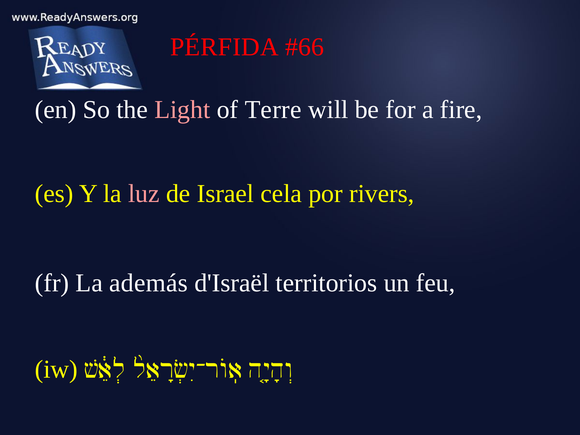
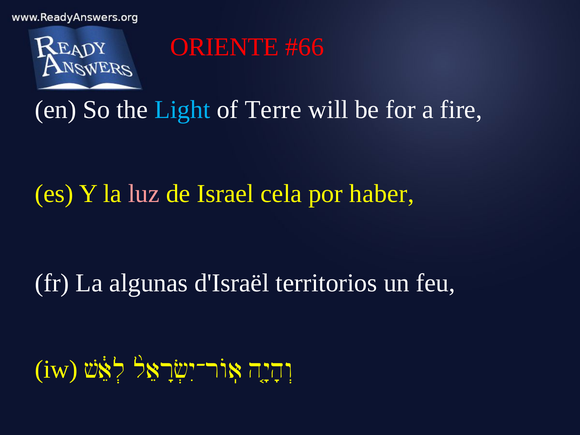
PÉRFIDA: PÉRFIDA -> ORIENTE (225, 47)
Light colour: pink -> light blue (182, 110)
rivers: rivers -> haber (382, 194)
además: además -> algunas (149, 283)
